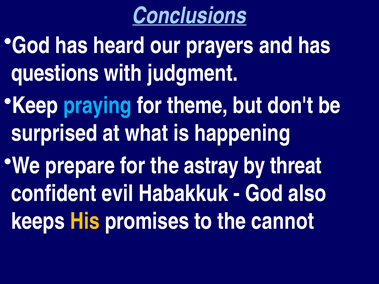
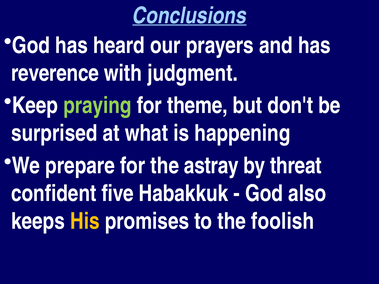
questions: questions -> reverence (55, 73)
praying colour: light blue -> light green (97, 106)
evil: evil -> five (118, 194)
cannot: cannot -> foolish (283, 221)
